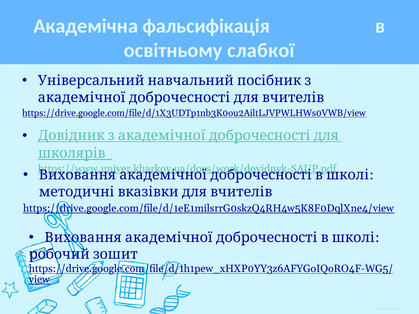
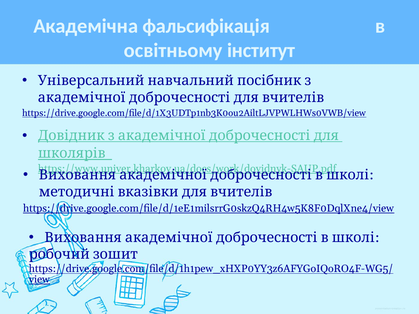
слабкої: слабкої -> інститут (261, 51)
